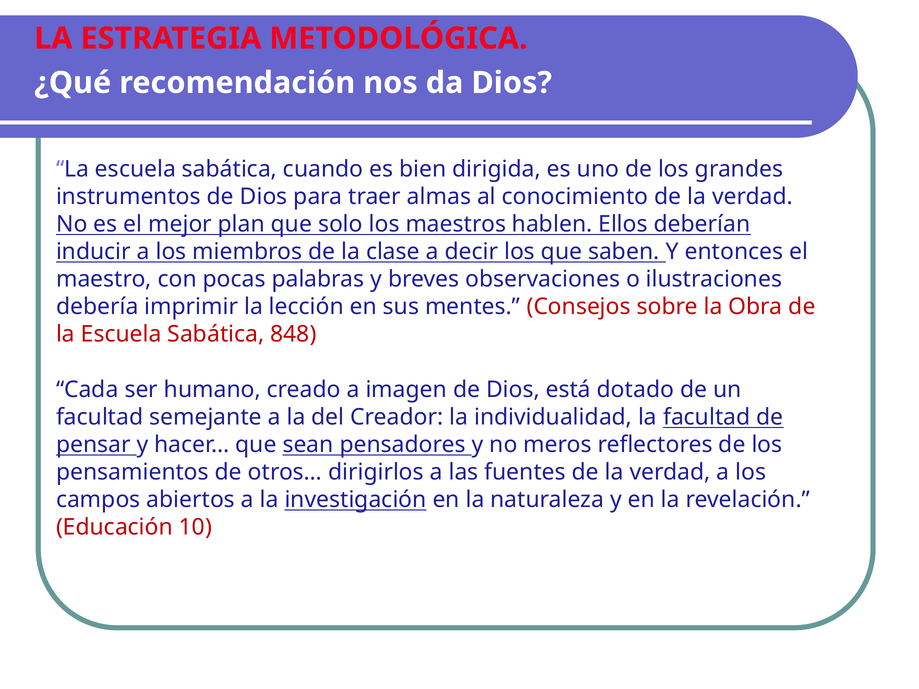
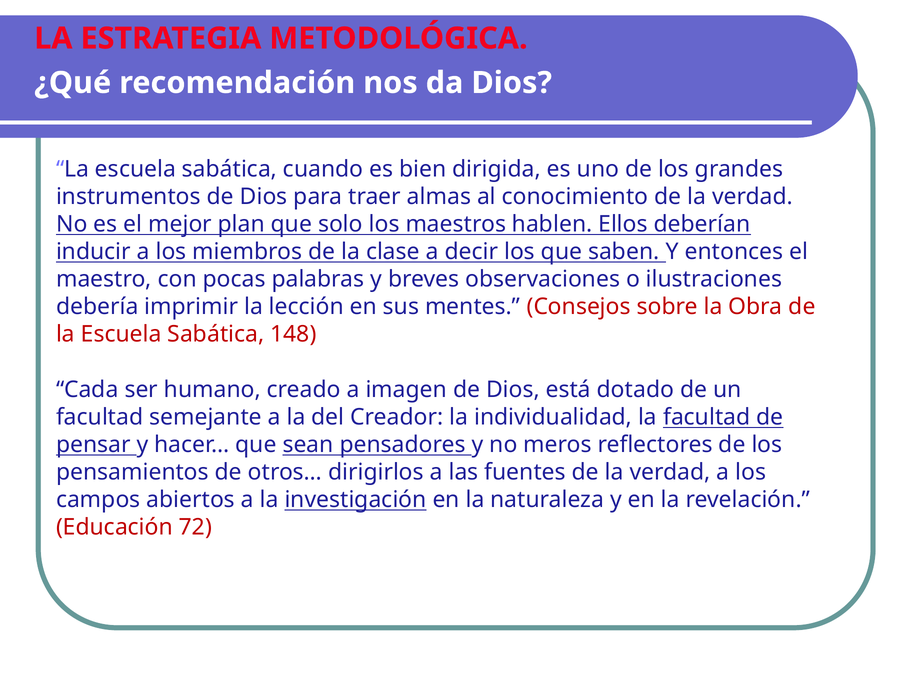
848: 848 -> 148 (293, 335)
10: 10 -> 72 (195, 528)
